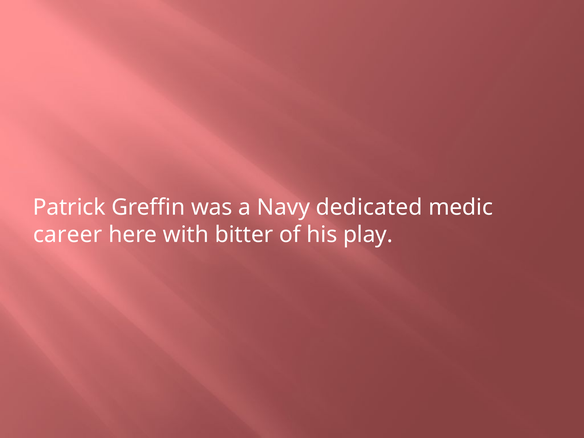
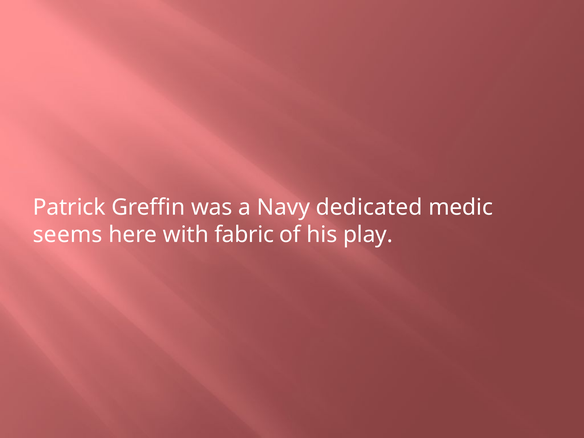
career: career -> seems (68, 235)
bitter: bitter -> fabric (244, 235)
